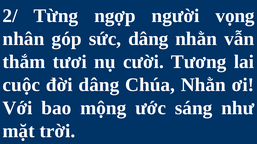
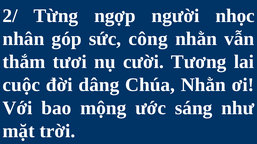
vọng: vọng -> nhọc (235, 16)
sức dâng: dâng -> công (148, 39)
